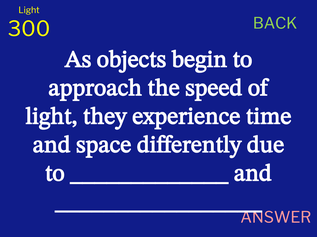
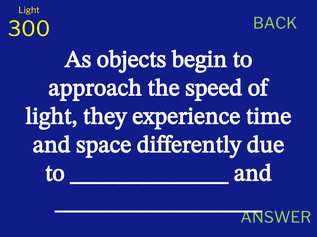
ANSWER colour: pink -> light green (276, 218)
